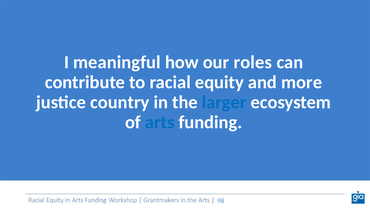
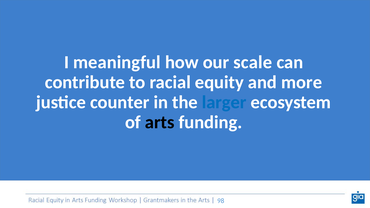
roles: roles -> scale (253, 62)
country: country -> counter (120, 102)
arts colour: blue -> black (160, 122)
